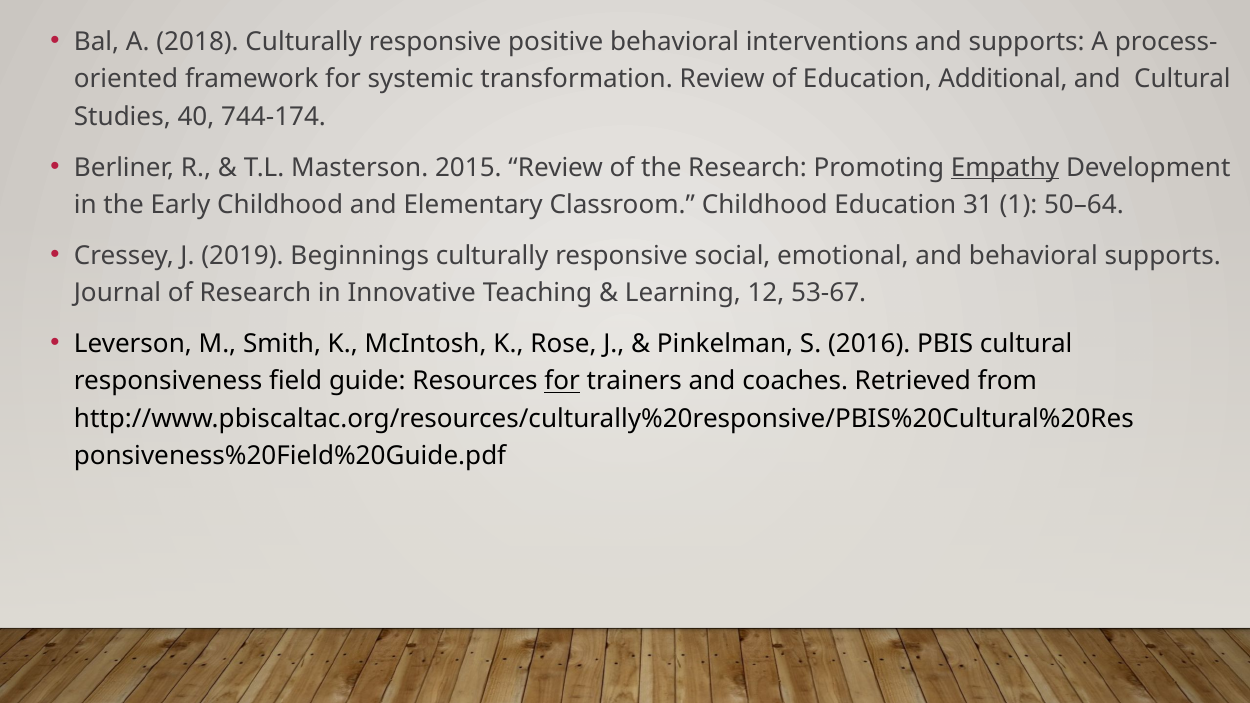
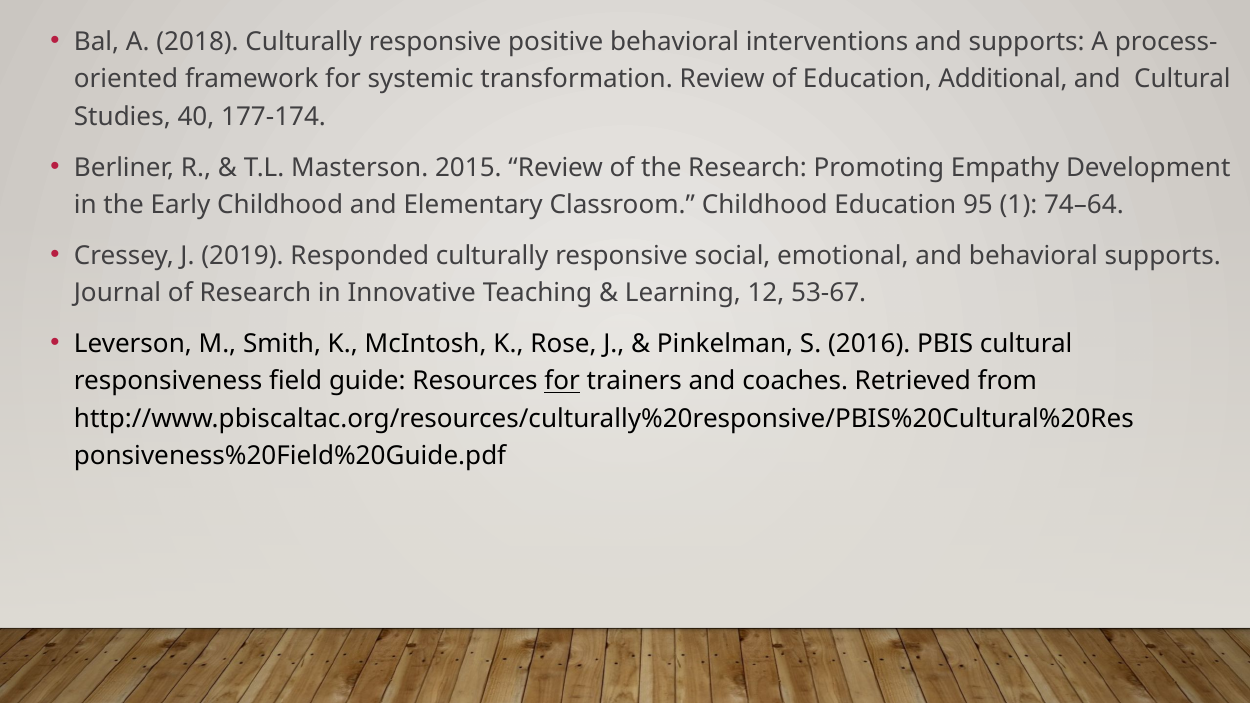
744-174: 744-174 -> 177-174 (274, 117)
Empathy underline: present -> none (1005, 167)
31: 31 -> 95 (978, 205)
50–64: 50–64 -> 74–64 (1084, 205)
Beginnings: Beginnings -> Responded (360, 256)
